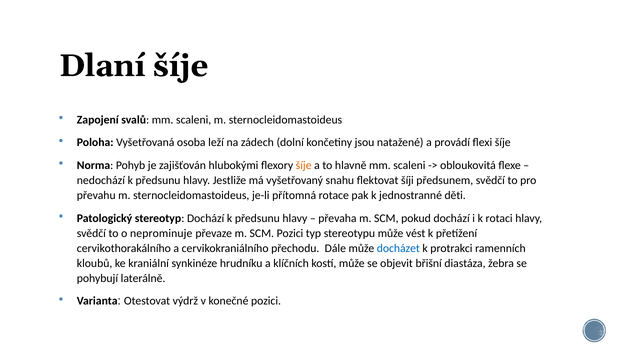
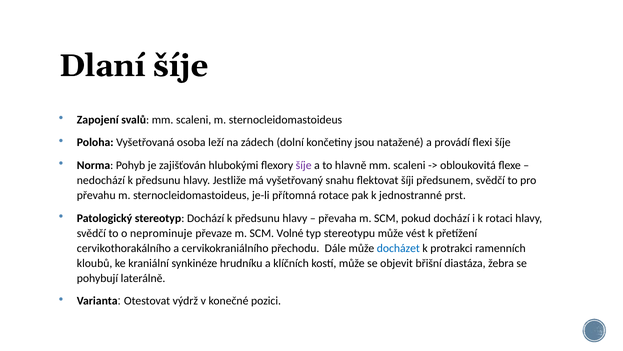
šíje colour: orange -> purple (304, 165)
děti: děti -> prst (455, 195)
SCM Pozici: Pozici -> Volné (290, 233)
